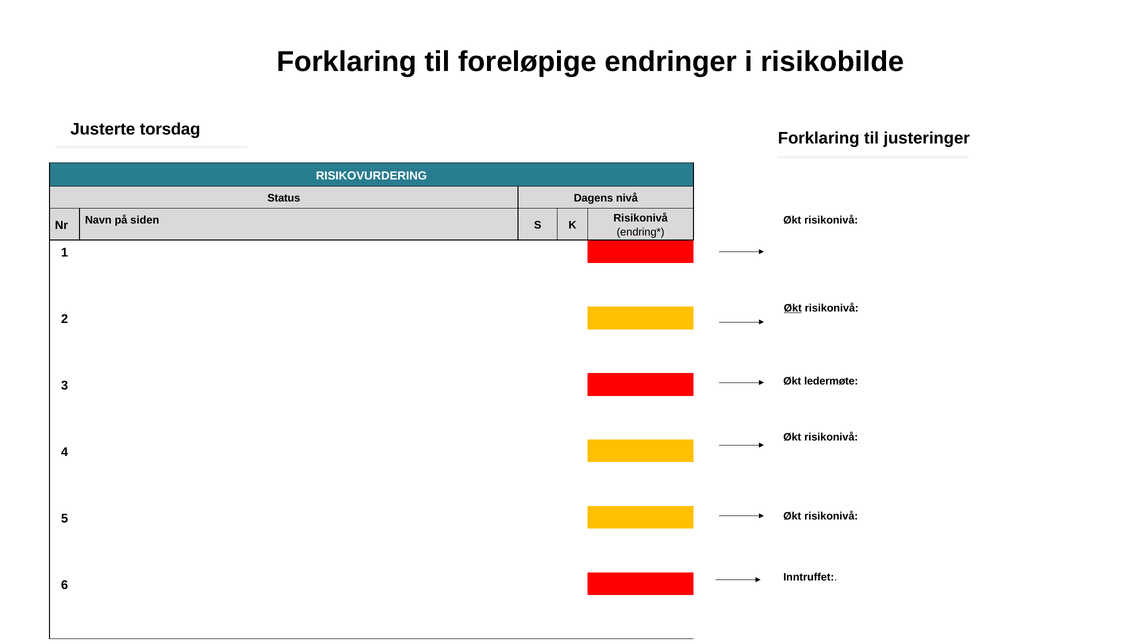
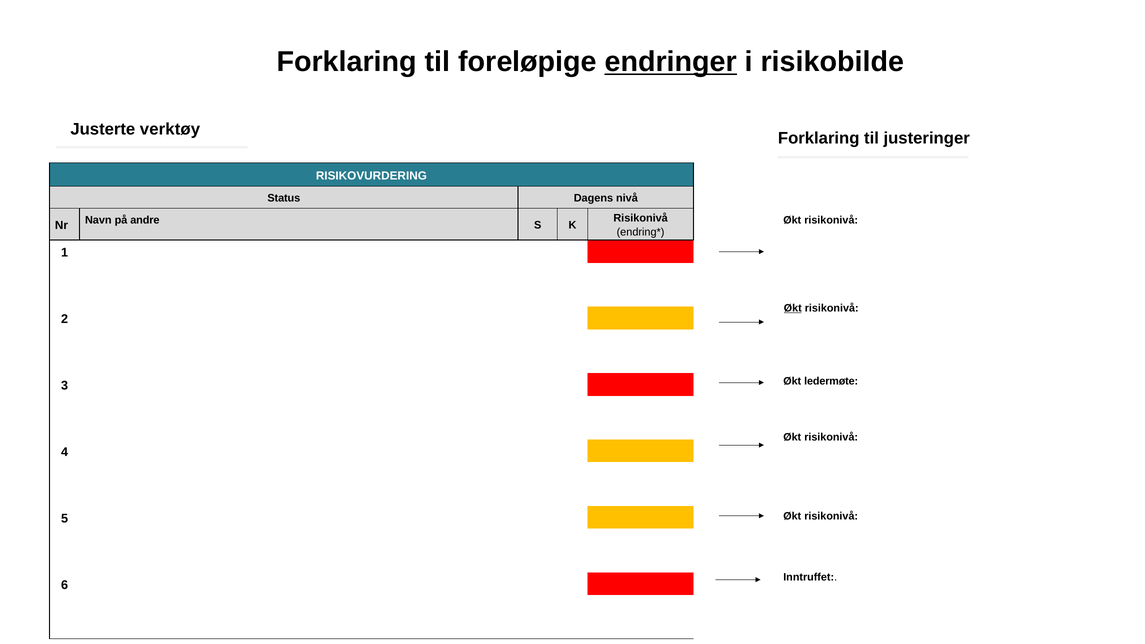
endringer underline: none -> present (671, 62)
torsdag: torsdag -> verktøy (170, 129)
siden: siden -> andre (145, 220)
